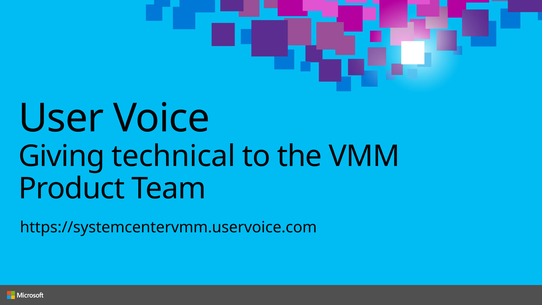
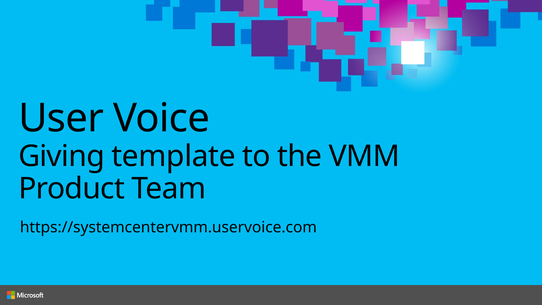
technical: technical -> template (174, 156)
